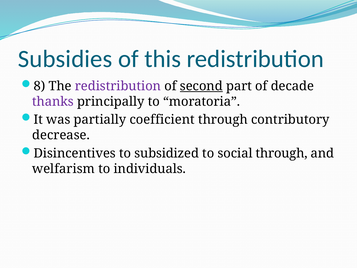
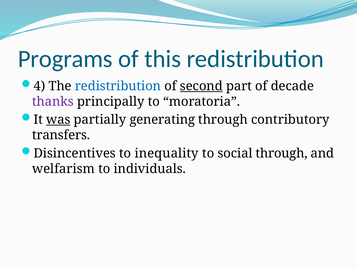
Subsidies: Subsidies -> Programs (65, 59)
8: 8 -> 4 (39, 86)
redistribution colour: purple -> blue (118, 86)
was underline: none -> present (58, 120)
coefficient: coefficient -> generating (162, 120)
decrease: decrease -> transfers (61, 135)
subsidized: subsidized -> inequality (167, 153)
